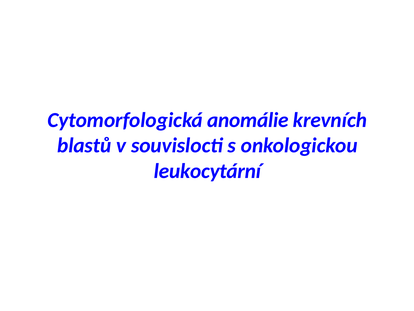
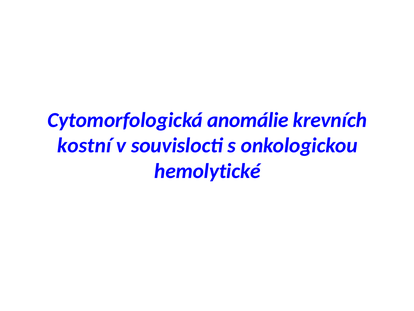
blastů: blastů -> kostní (84, 145)
leukocytární: leukocytární -> hemolytické (207, 171)
